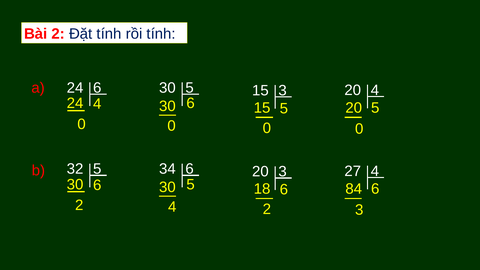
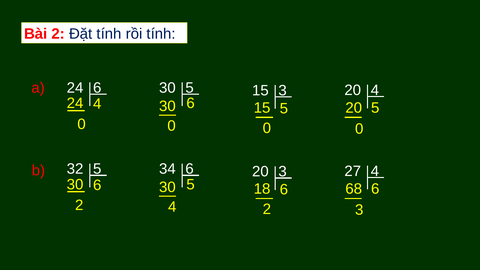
84: 84 -> 68 (354, 189)
